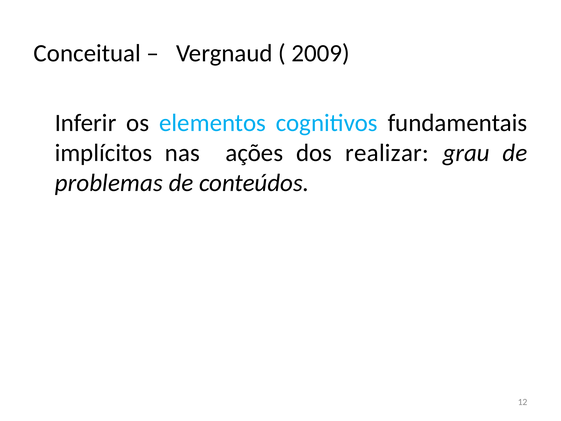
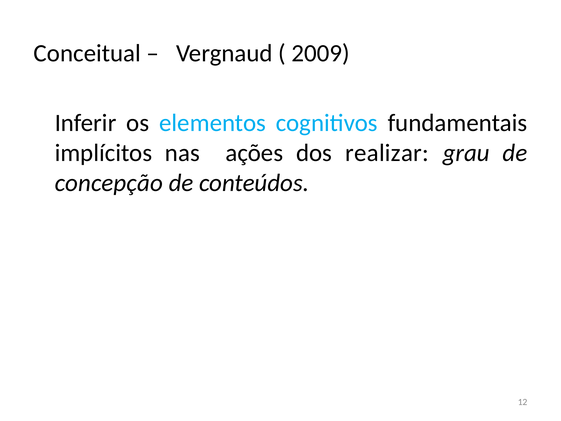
problemas: problemas -> concepção (109, 183)
